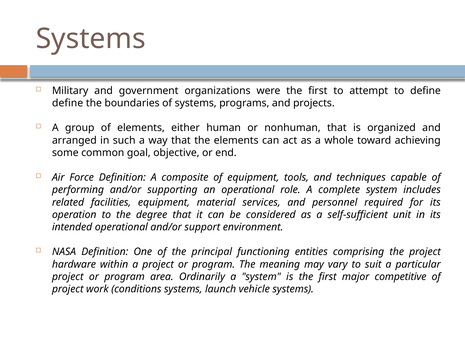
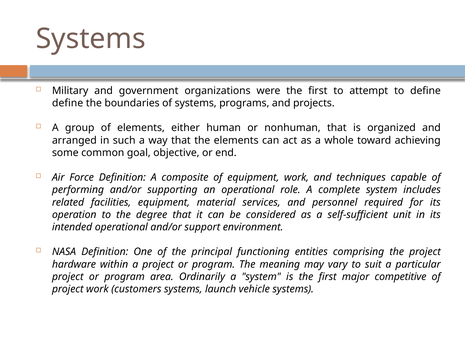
equipment tools: tools -> work (297, 177)
conditions: conditions -> customers (136, 289)
